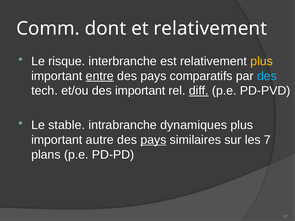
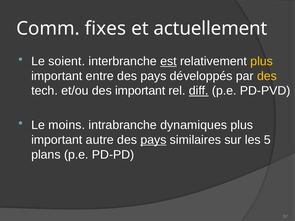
dont: dont -> fixes (105, 29)
et relativement: relativement -> actuellement (210, 29)
risque: risque -> soient (67, 61)
est underline: none -> present (168, 61)
entre underline: present -> none (100, 76)
comparatifs: comparatifs -> développés (201, 76)
des colour: light blue -> yellow (267, 76)
stable: stable -> moins (67, 125)
7: 7 -> 5 (267, 140)
